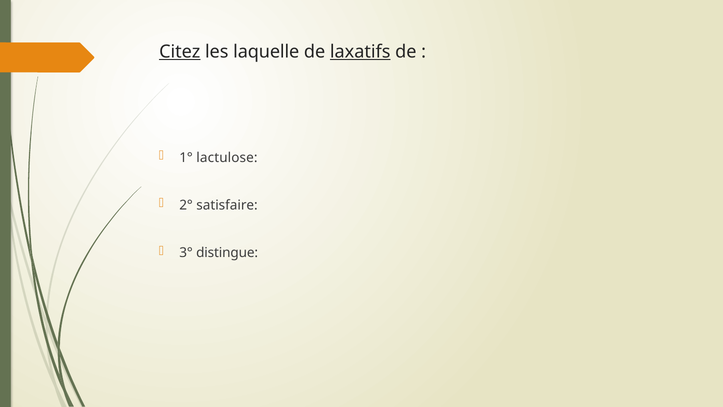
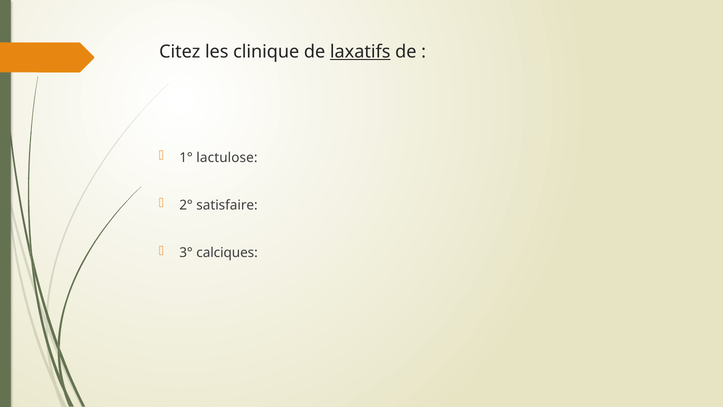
Citez underline: present -> none (180, 52)
laquelle: laquelle -> clinique (266, 52)
distingue: distingue -> calciques (227, 253)
